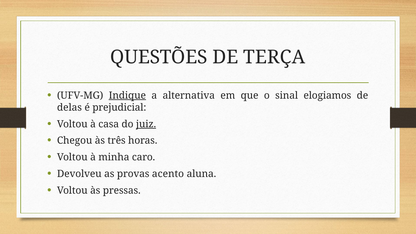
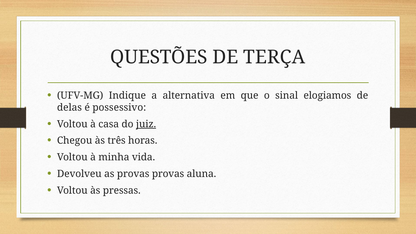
Indique underline: present -> none (127, 95)
prejudicial: prejudicial -> possessivo (119, 107)
caro: caro -> vida (144, 157)
provas acento: acento -> provas (168, 174)
